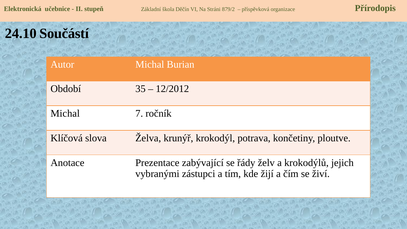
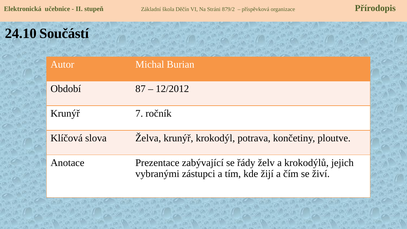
35: 35 -> 87 (141, 89)
Michal: Michal -> Krunýř (65, 113)
